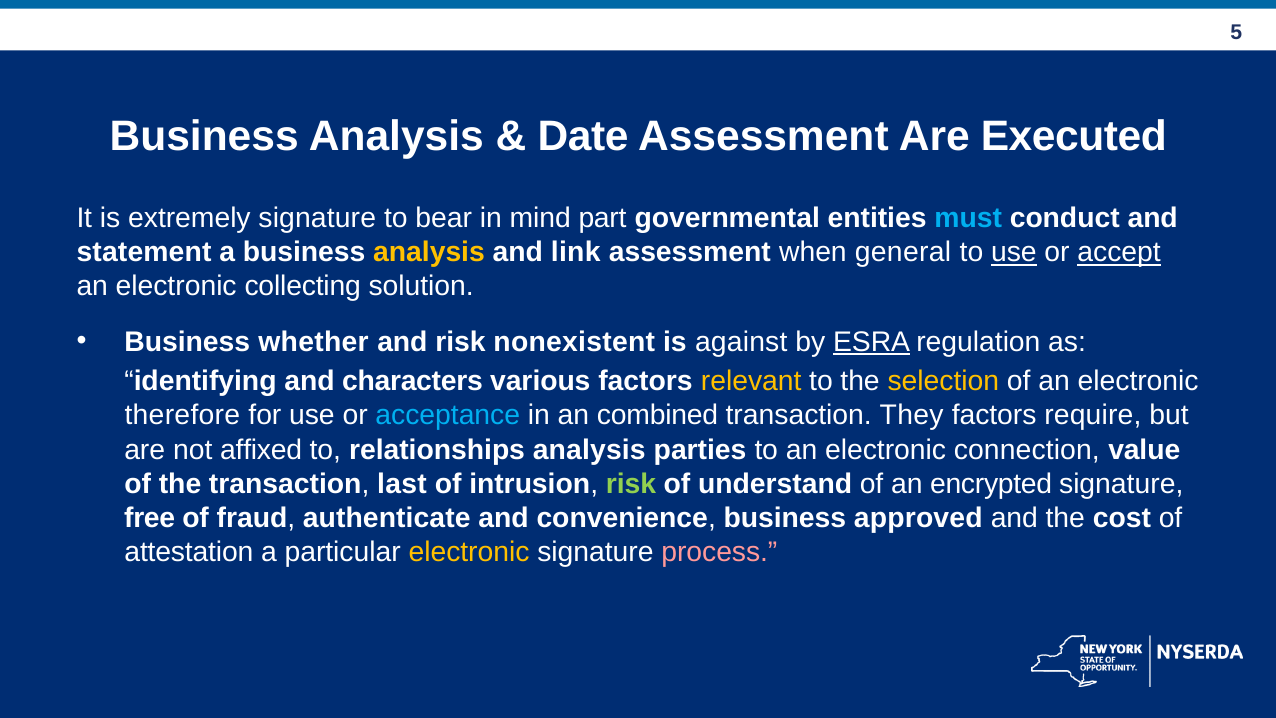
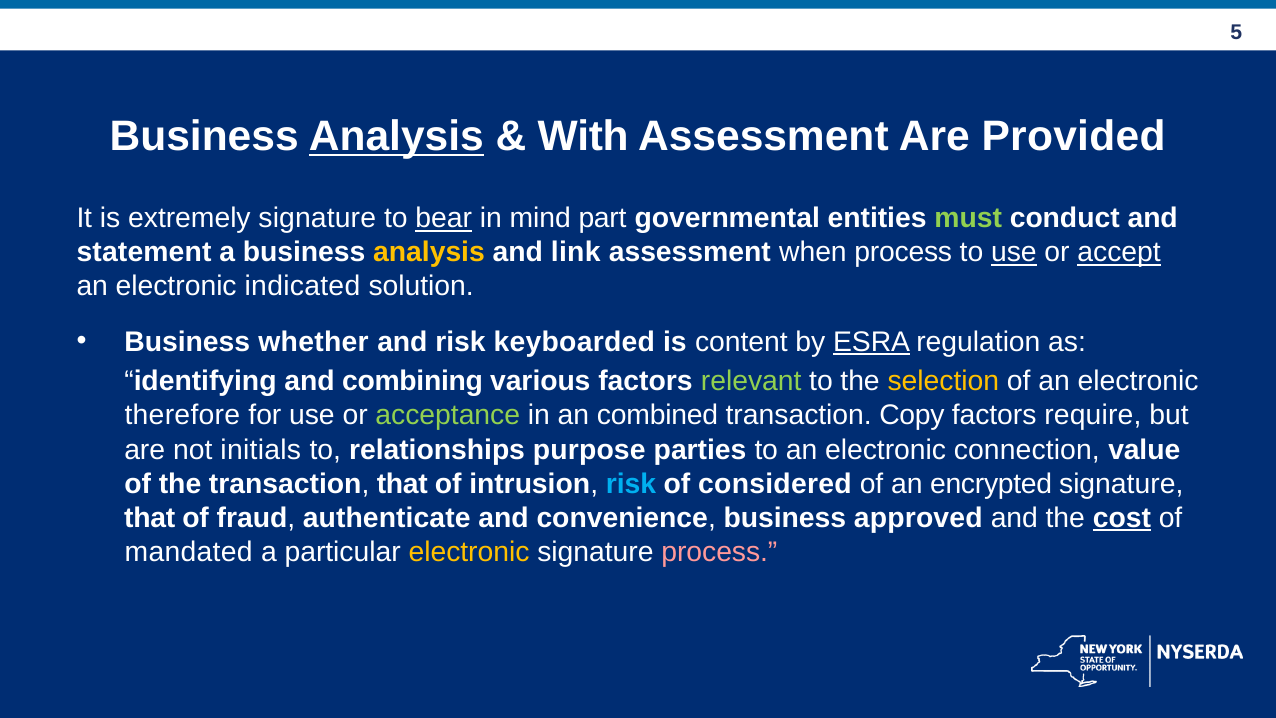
Analysis underline: none -> present (396, 137)
Date: Date -> With (583, 137)
Executed: Executed -> Provided (1073, 137)
bear underline: none -> present (444, 219)
must colour: light blue -> light green (968, 219)
when general: general -> process (903, 253)
collecting: collecting -> indicated (302, 287)
nonexistent: nonexistent -> keyboarded (574, 342)
against: against -> content (741, 342)
characters: characters -> combining (412, 381)
relevant colour: yellow -> light green (751, 381)
acceptance colour: light blue -> light green (448, 415)
They: They -> Copy (912, 415)
affixed: affixed -> initials (261, 450)
relationships analysis: analysis -> purpose (589, 450)
transaction last: last -> that (402, 484)
risk colour: light green -> light blue (631, 484)
understand: understand -> considered (775, 484)
free: free -> that (150, 518)
cost underline: none -> present (1122, 518)
attestation: attestation -> mandated (189, 552)
